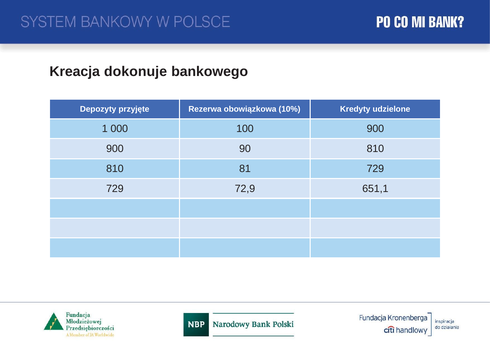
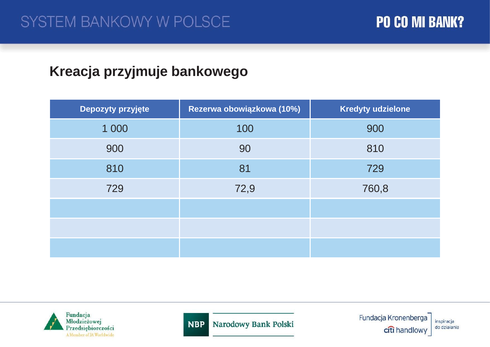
dokonuje: dokonuje -> przyjmuje (136, 72)
651,1: 651,1 -> 760,8 (375, 188)
